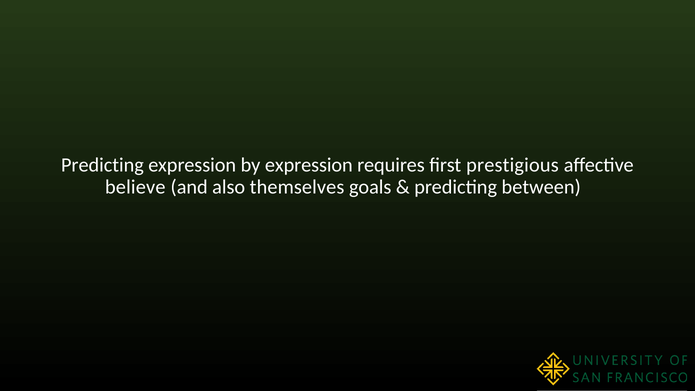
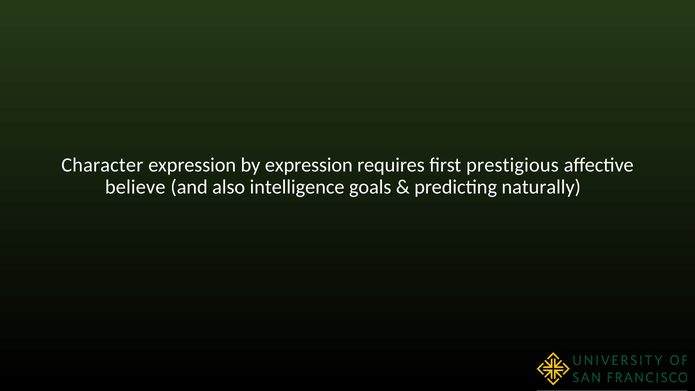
Predicting: Predicting -> Character (102, 165)
themselves: themselves -> intelligence (297, 187)
between: between -> naturally (541, 187)
